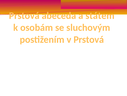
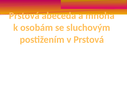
státem: státem -> mnoha (100, 15)
